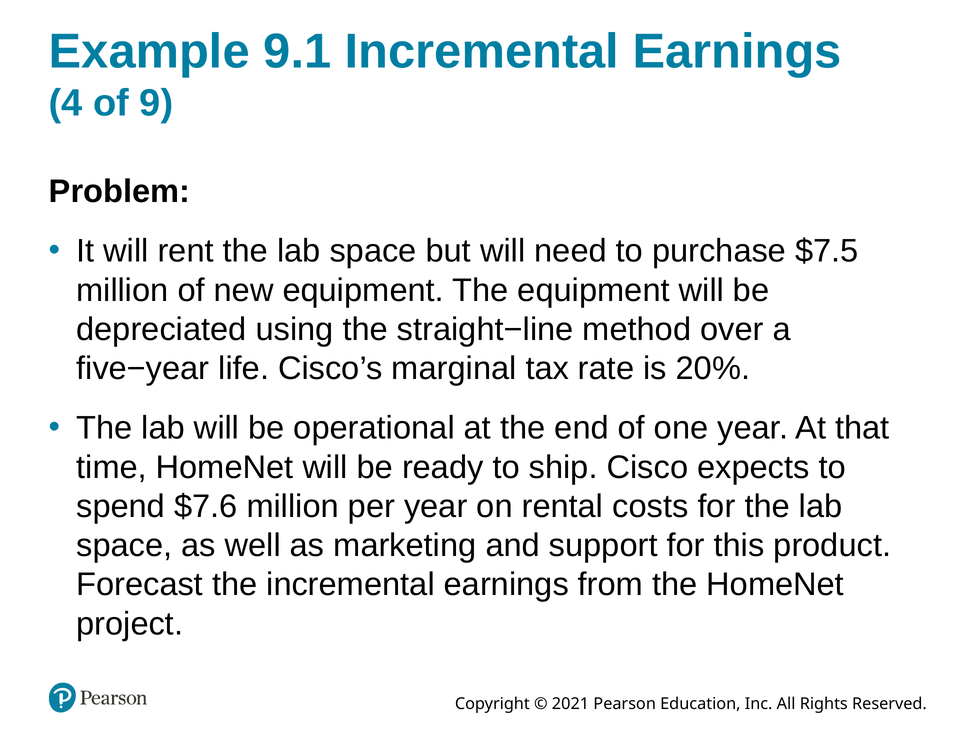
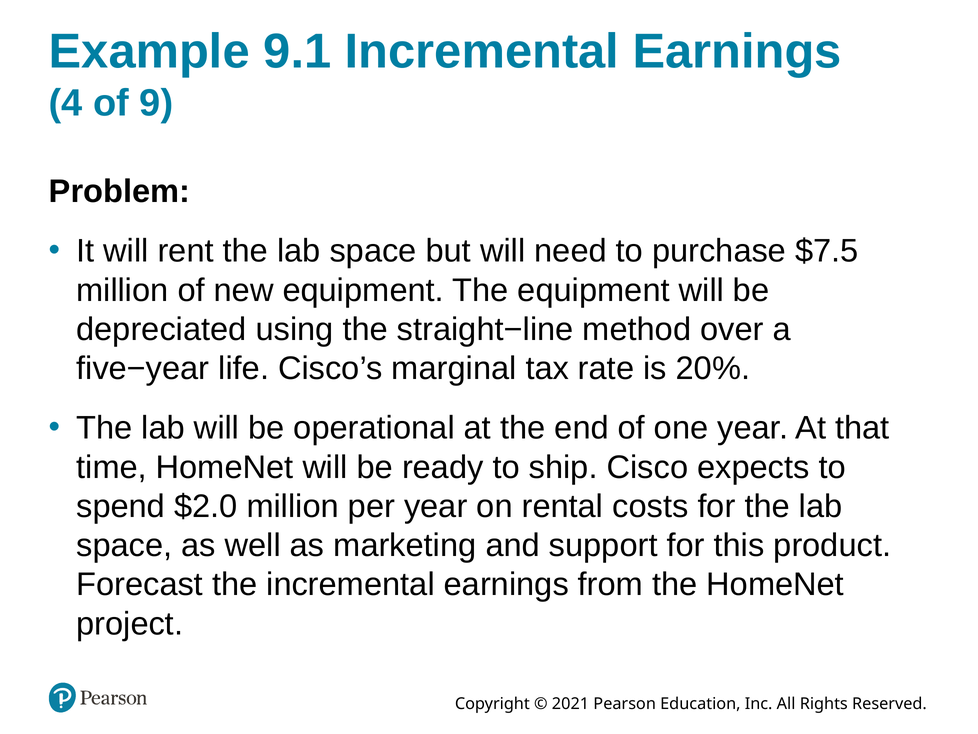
$7.6: $7.6 -> $2.0 (206, 506)
